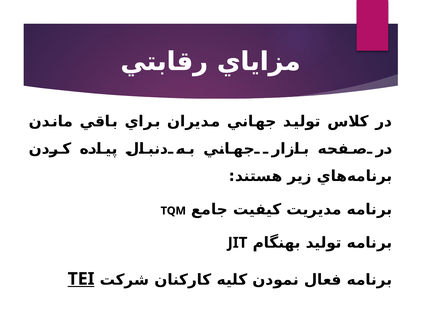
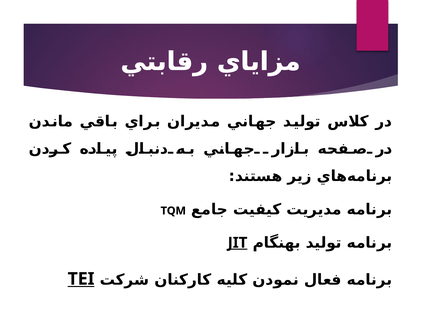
JIT underline: none -> present (238, 242)
